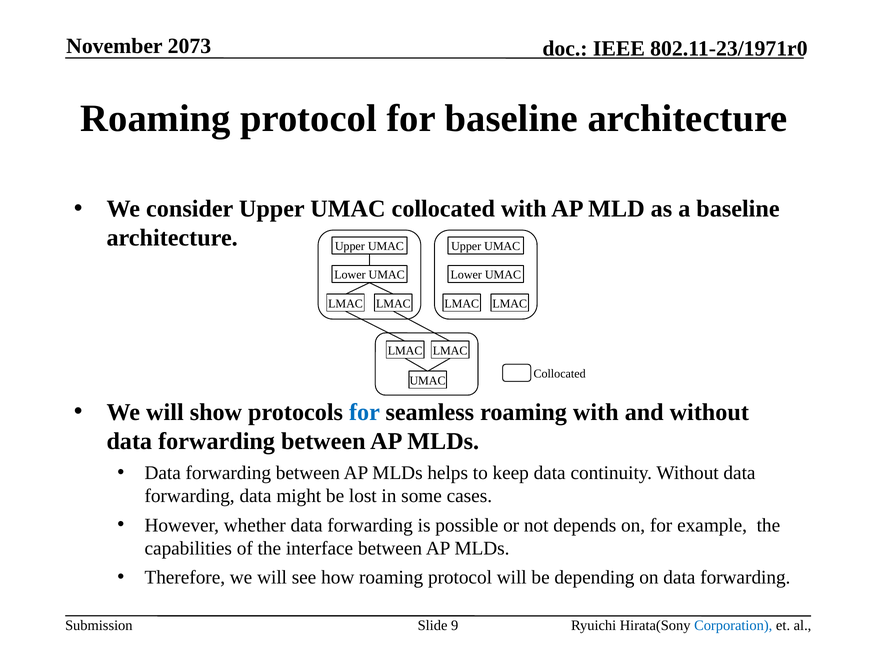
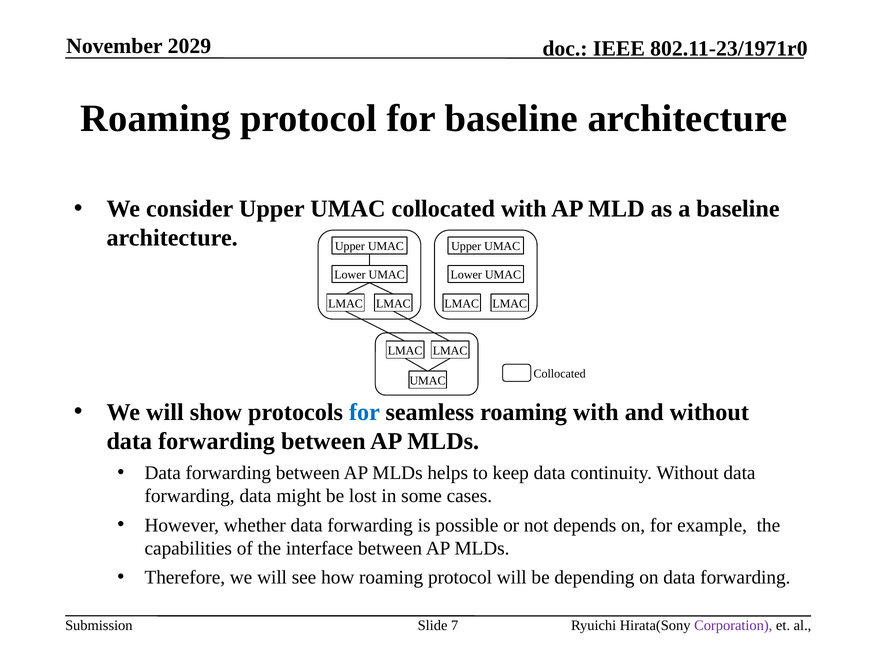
2073: 2073 -> 2029 (189, 46)
9: 9 -> 7 (455, 625)
Corporation colour: blue -> purple (733, 625)
